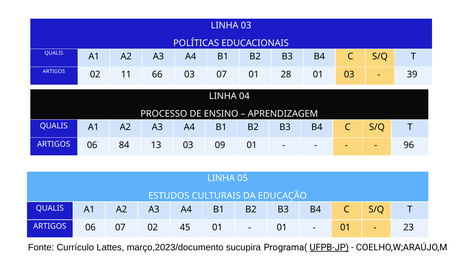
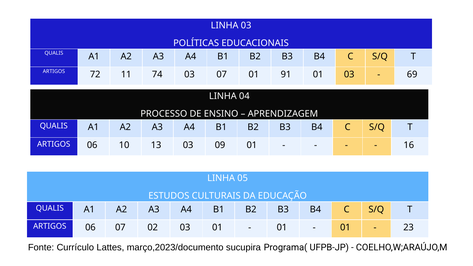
ARTIGOS 02: 02 -> 72 (95, 75)
66: 66 -> 74 (157, 75)
28: 28 -> 91 (286, 75)
39: 39 -> 69 (412, 75)
84: 84 -> 10 (124, 145)
96: 96 -> 16 (409, 145)
02 45: 45 -> 03 (185, 227)
UFPB-JP underline: present -> none (329, 247)
